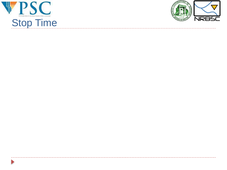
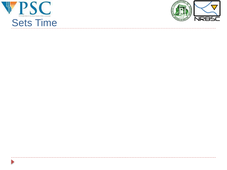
Stop: Stop -> Sets (22, 23)
